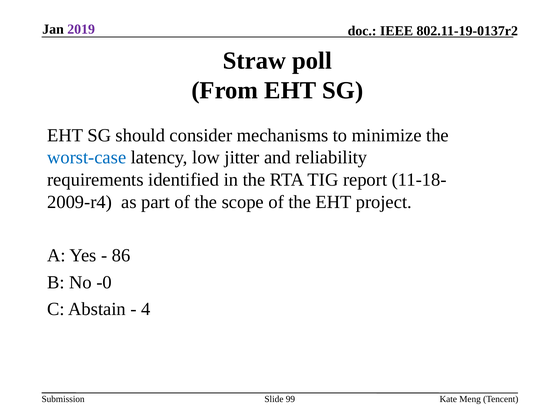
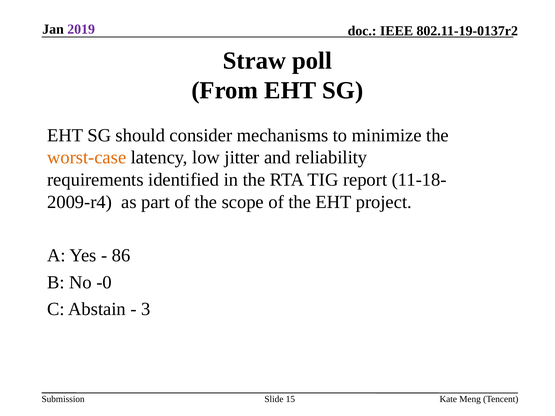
worst-case colour: blue -> orange (87, 158)
4: 4 -> 3 (146, 309)
99: 99 -> 15 (290, 399)
